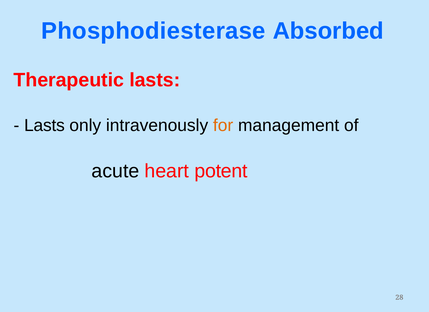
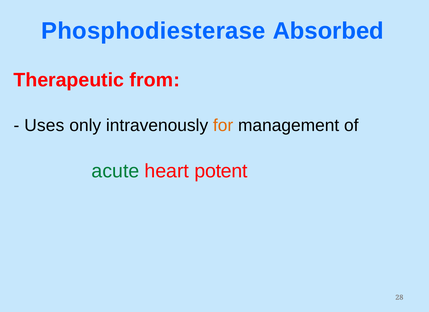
Therapeutic lasts: lasts -> from (155, 80)
Lasts: Lasts -> Uses (44, 125)
acute colour: black -> green (115, 171)
